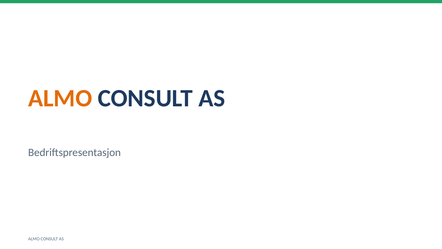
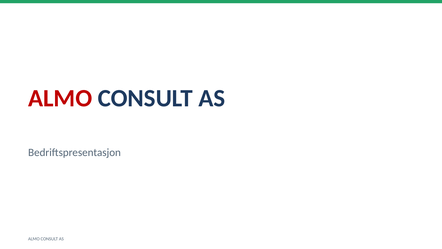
ALMO colour: orange -> red (60, 98)
